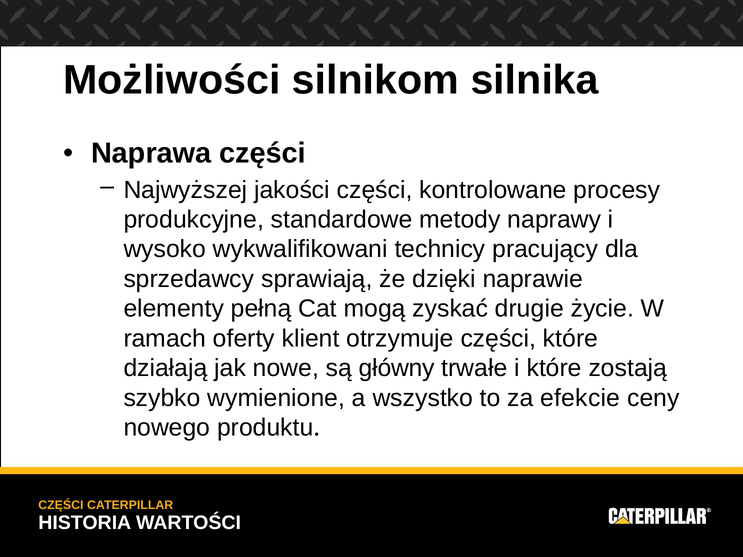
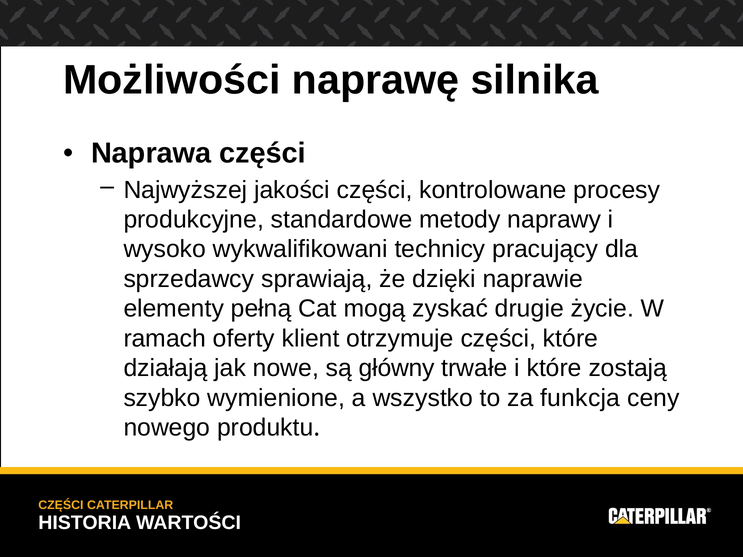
silnikom: silnikom -> naprawę (376, 80)
efekcie: efekcie -> funkcja (580, 398)
